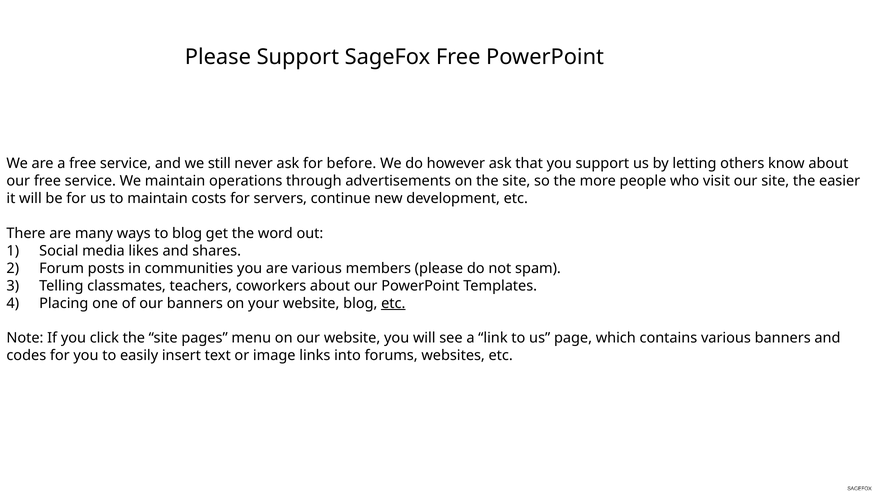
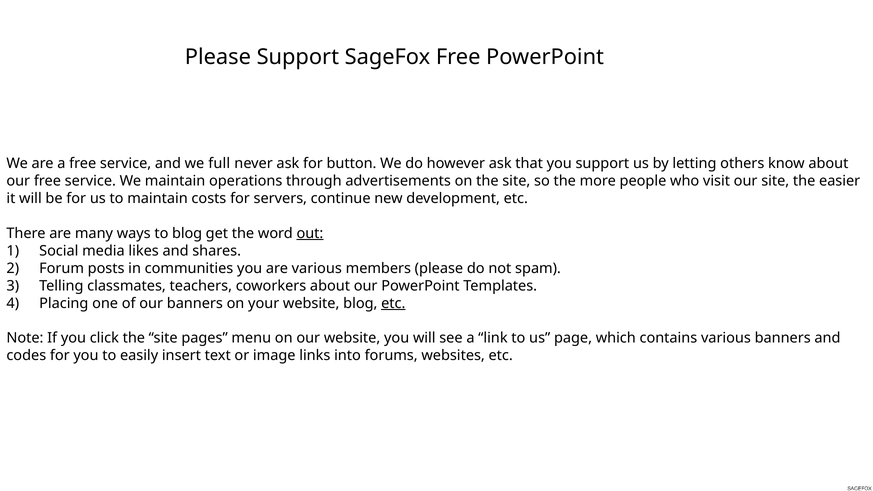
still: still -> full (219, 164)
before: before -> button (352, 164)
out underline: none -> present (310, 233)
